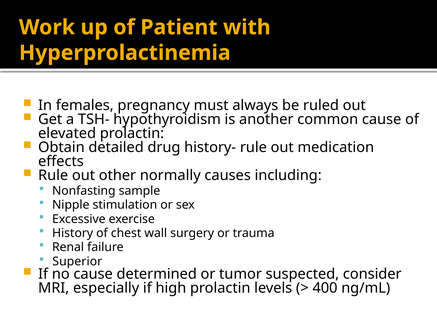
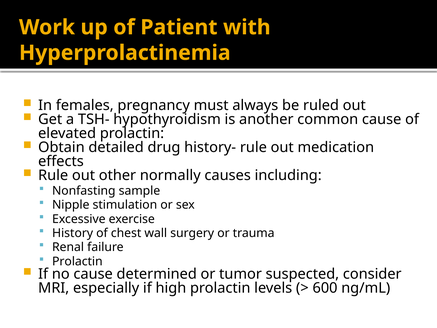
Superior: Superior -> Prolactin (77, 261)
400: 400 -> 600 (325, 288)
